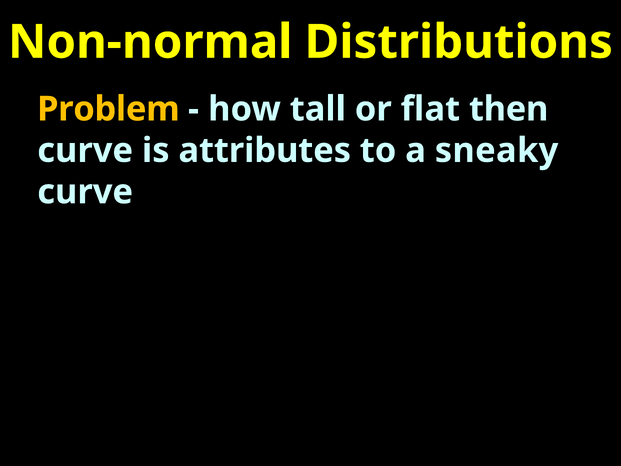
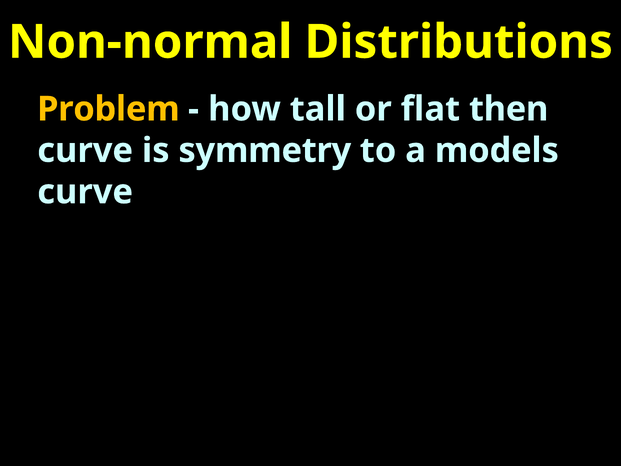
attributes: attributes -> symmetry (265, 150)
sneaky: sneaky -> models (497, 150)
